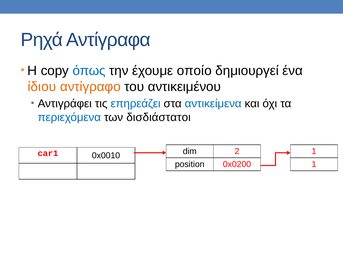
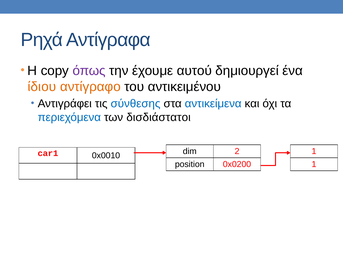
όπως colour: blue -> purple (89, 71)
οποίο: οποίο -> αυτού (194, 71)
επηρεάζει: επηρεάζει -> σύνθεσης (136, 104)
